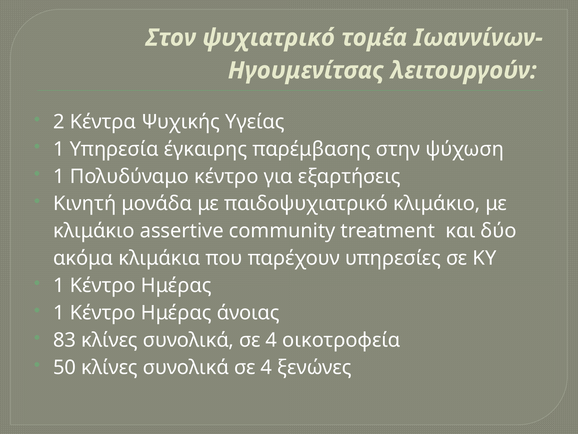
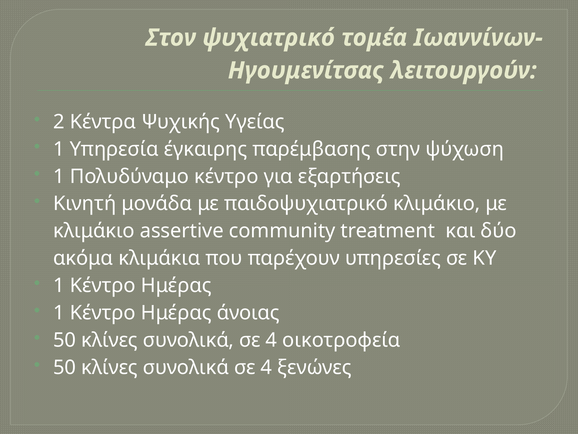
83: 83 -> 50 (64, 340)
